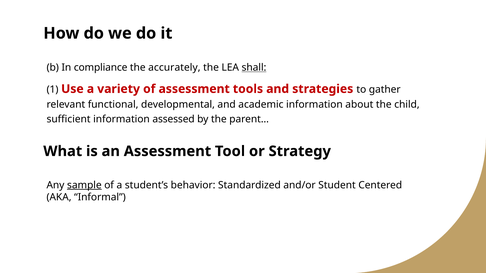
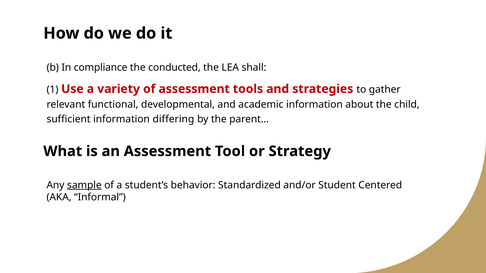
accurately: accurately -> conducted (174, 68)
shall underline: present -> none (254, 68)
assessed: assessed -> differing (173, 119)
